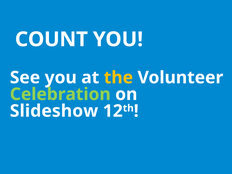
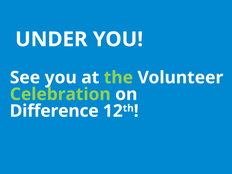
COUNT: COUNT -> UNDER (51, 39)
the colour: yellow -> light green (118, 78)
Slideshow: Slideshow -> Difference (54, 111)
